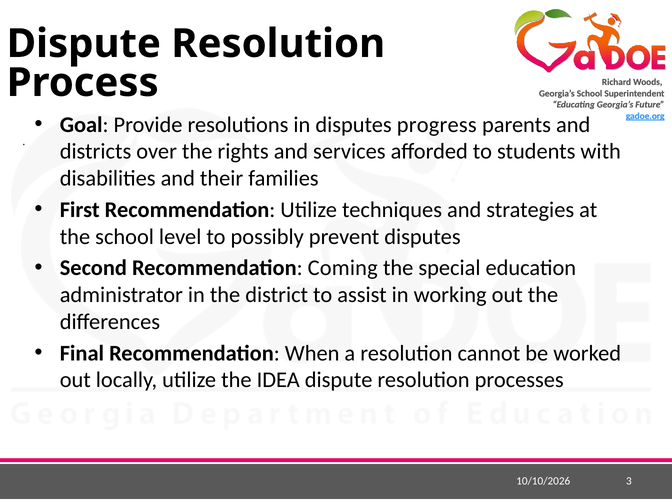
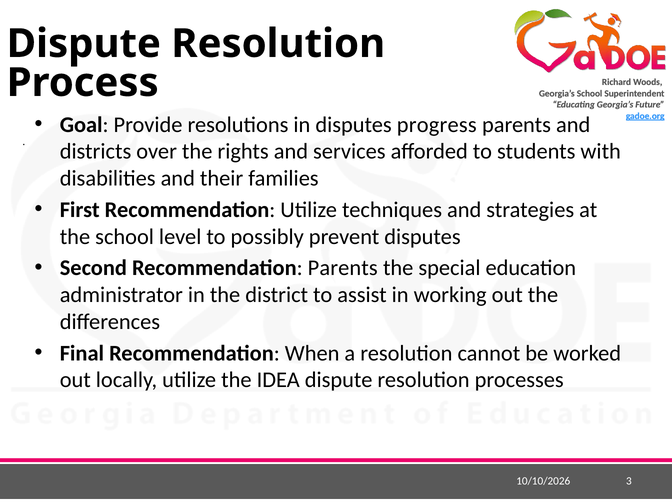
Recommendation Coming: Coming -> Parents (343, 268)
